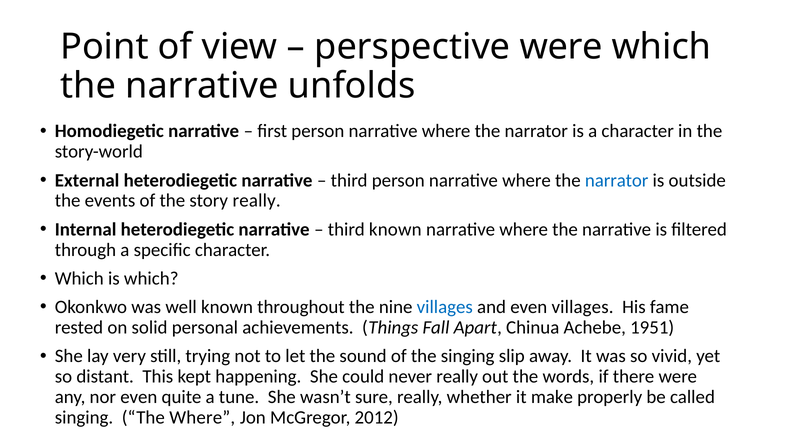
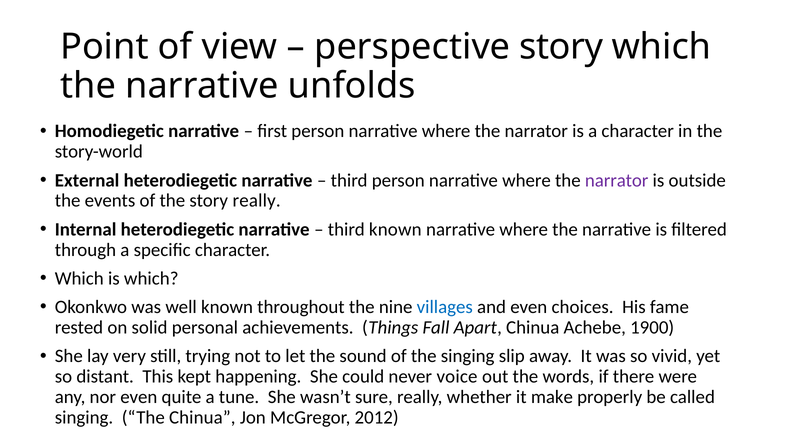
perspective were: were -> story (561, 47)
narrator colour: blue -> purple (617, 180)
even villages: villages -> choices (583, 307)
1951: 1951 -> 1900 (652, 327)
never really: really -> voice (457, 376)
The Where: Where -> Chinua (202, 417)
